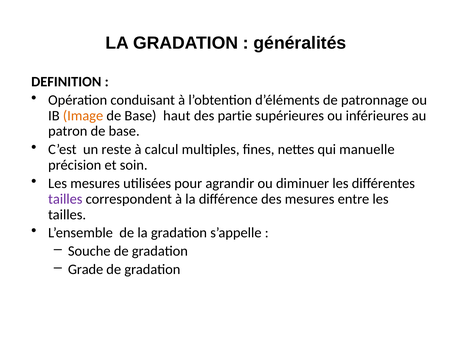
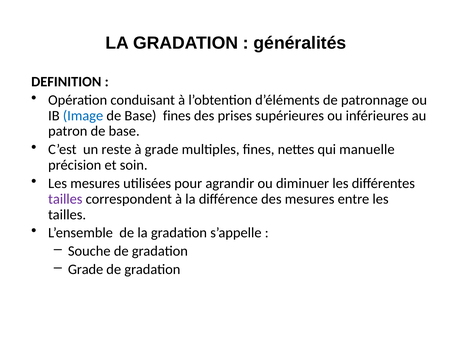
Image colour: orange -> blue (83, 116)
Base haut: haut -> fines (177, 116)
partie: partie -> prises (235, 116)
à calcul: calcul -> grade (162, 150)
